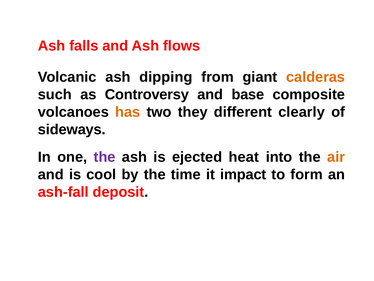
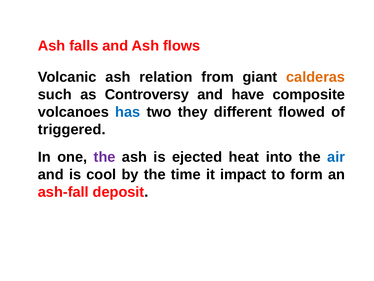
dipping: dipping -> relation (166, 77)
base: base -> have (248, 95)
has colour: orange -> blue (128, 112)
clearly: clearly -> flowed (302, 112)
sideways: sideways -> triggered (72, 129)
air colour: orange -> blue (336, 157)
